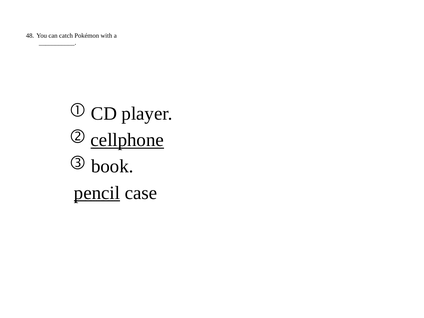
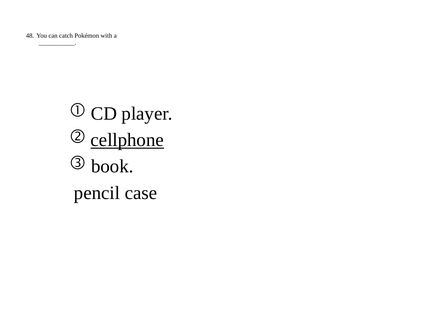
pencil underline: present -> none (97, 193)
